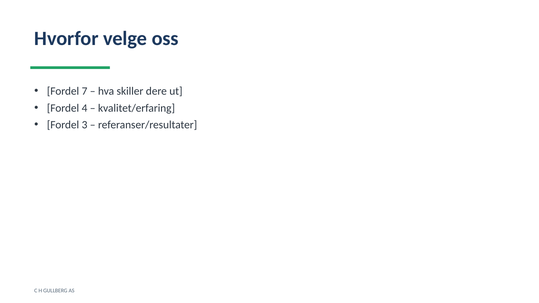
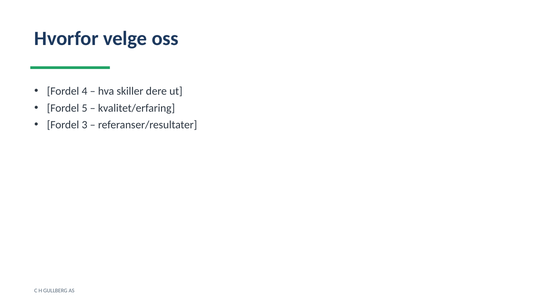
7: 7 -> 4 (85, 91)
4: 4 -> 5 (85, 108)
